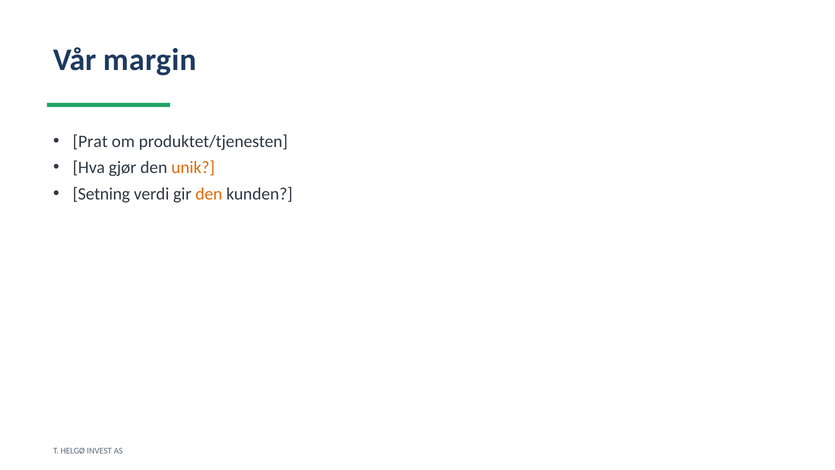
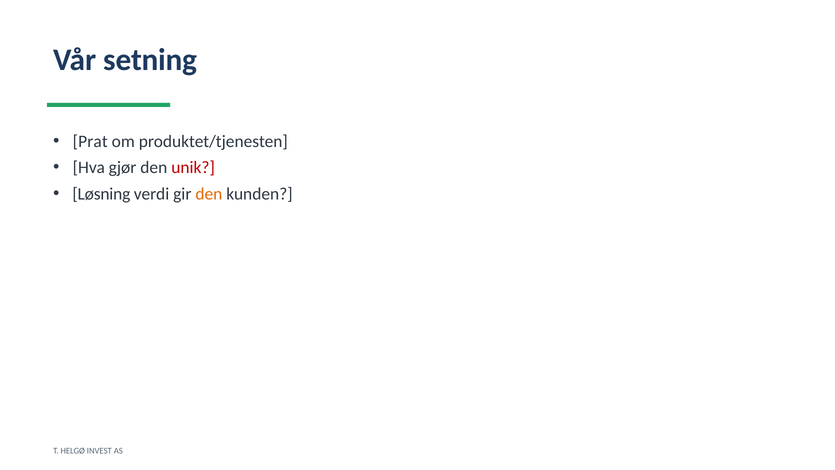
margin: margin -> setning (150, 60)
unik colour: orange -> red (193, 168)
Setning: Setning -> Løsning (101, 194)
